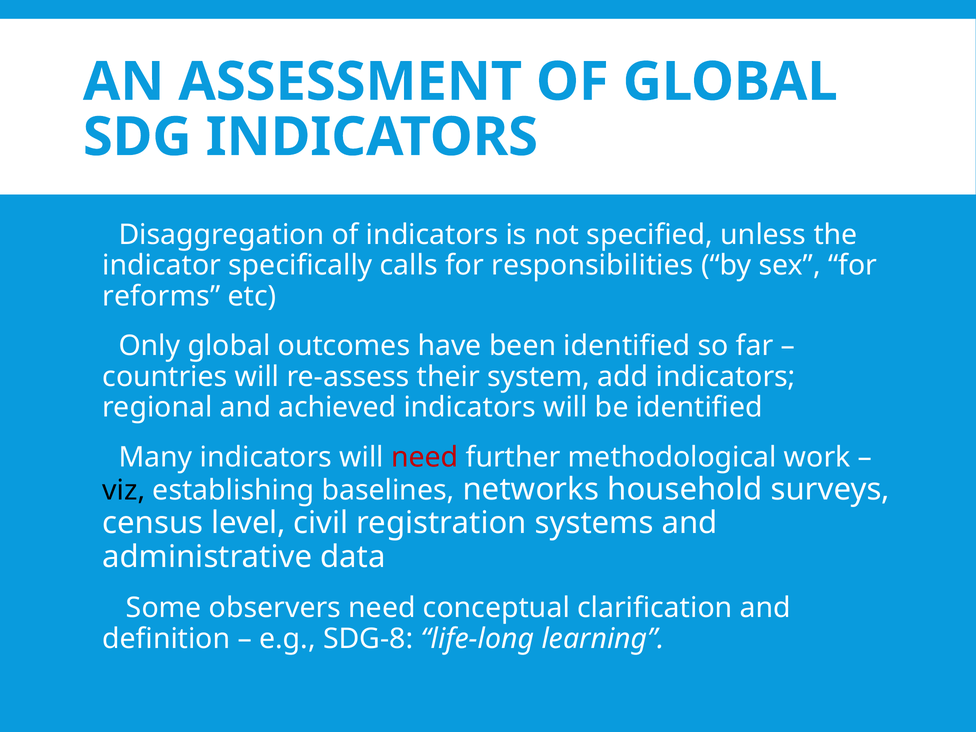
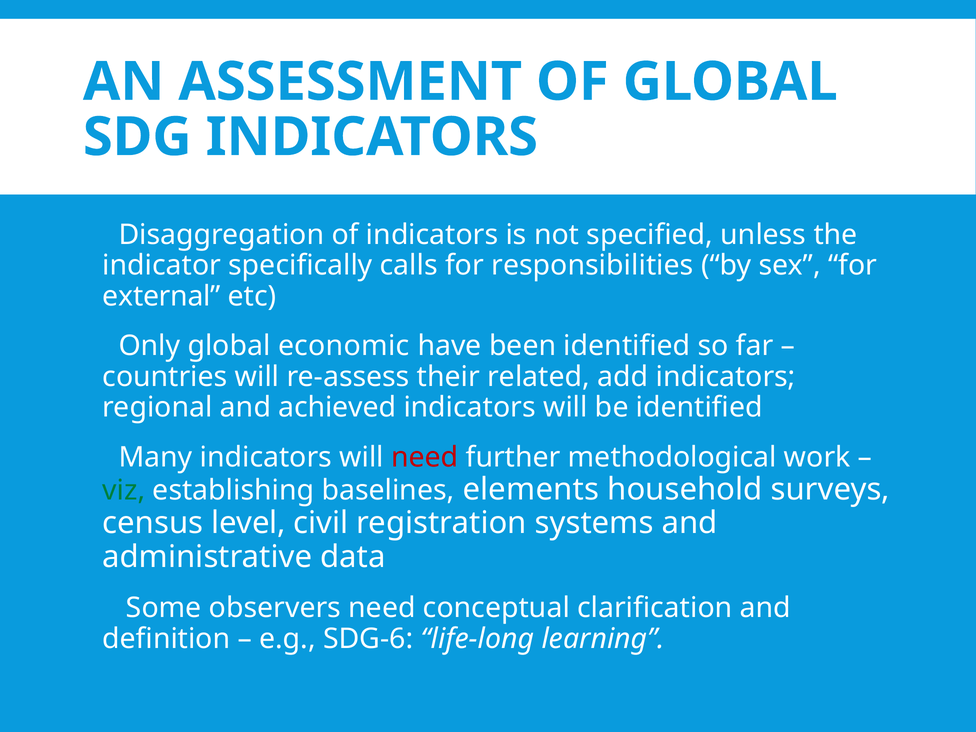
reforms: reforms -> external (162, 296)
outcomes: outcomes -> economic (344, 346)
system: system -> related (539, 377)
viz colour: black -> green (124, 490)
networks: networks -> elements (531, 489)
SDG-8: SDG-8 -> SDG-6 (368, 639)
